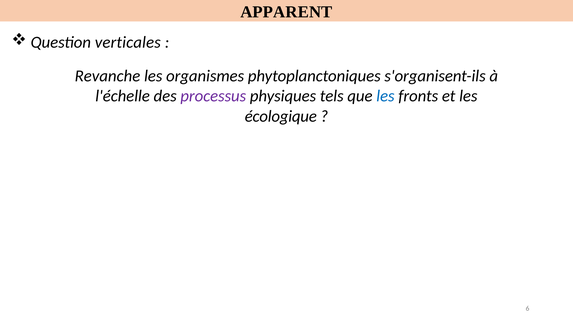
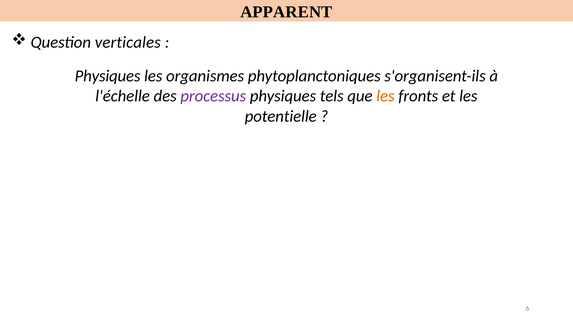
Revanche: Revanche -> Physiques (108, 76)
les colour: blue -> orange (385, 96)
écologique: écologique -> potentielle (281, 116)
